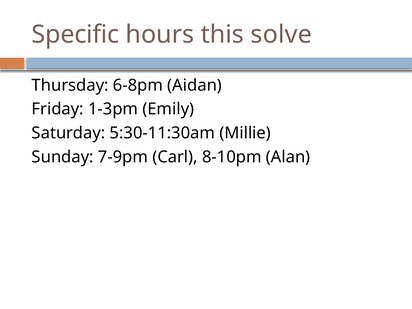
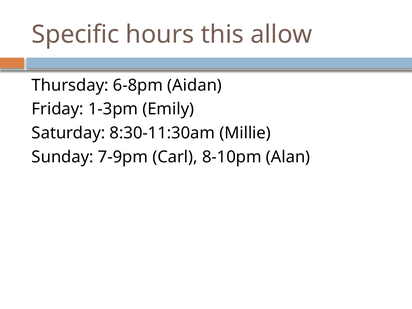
solve: solve -> allow (281, 34)
5:30-11:30am: 5:30-11:30am -> 8:30-11:30am (162, 133)
